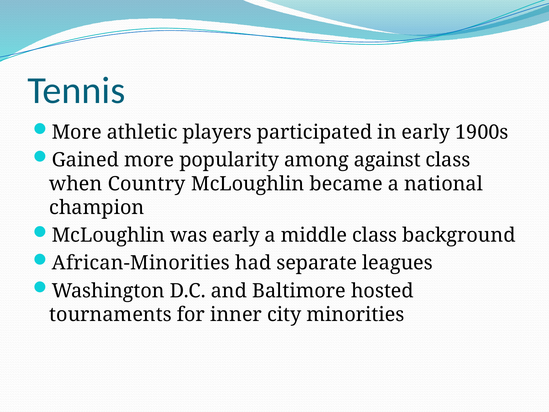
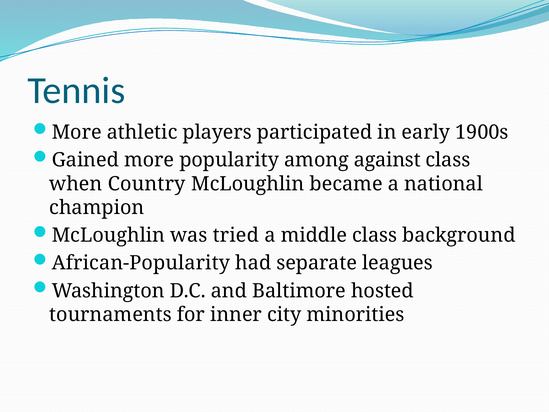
was early: early -> tried (236, 235)
African-Minorities: African-Minorities -> African-Popularity (141, 263)
